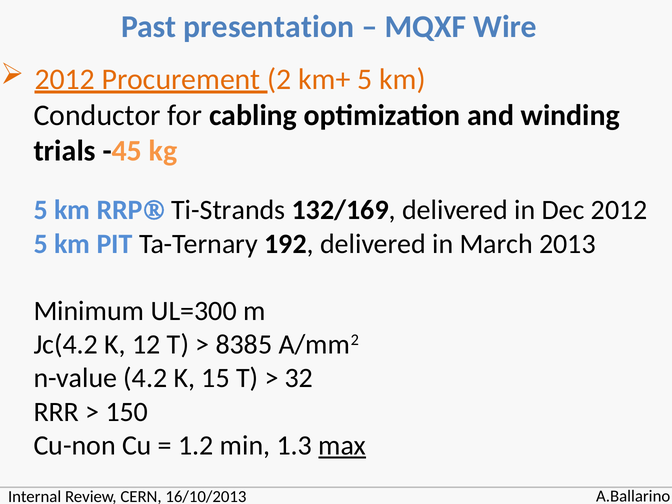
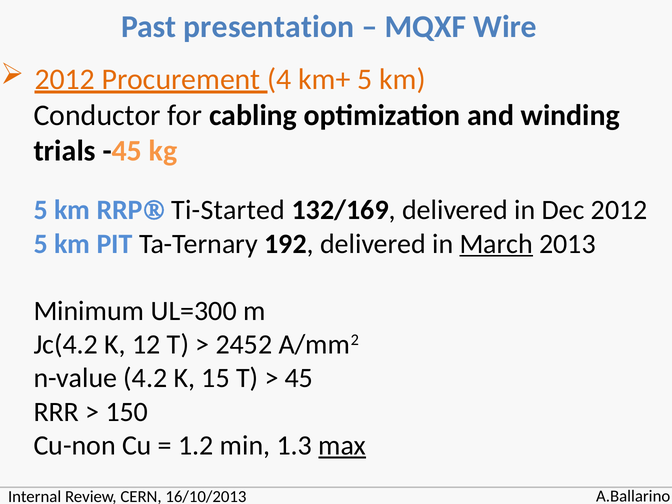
2: 2 -> 4 (279, 79)
Ti-Strands: Ti-Strands -> Ti-Started (228, 210)
March underline: none -> present (496, 244)
8385: 8385 -> 2452 (244, 345)
32: 32 -> 45 (299, 378)
